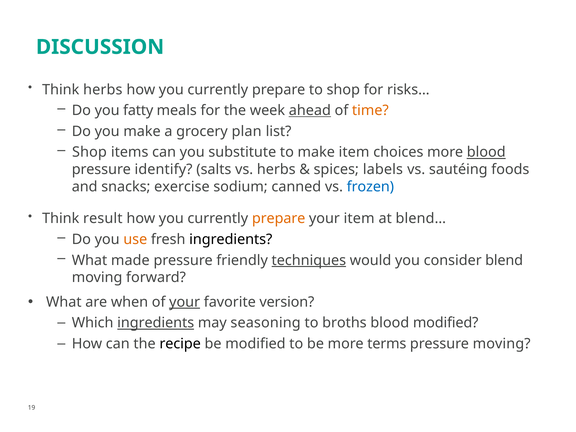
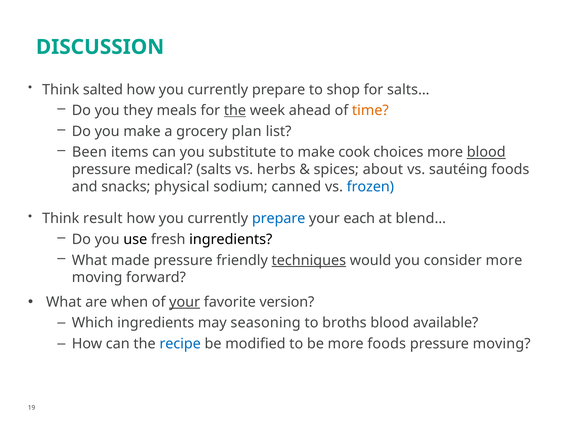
Think herbs: herbs -> salted (103, 90)
risks…: risks… -> salts… (408, 90)
fatty: fatty -> they (138, 110)
the underline: none -> present (235, 110)
ahead underline: present -> none (310, 110)
Shop: Shop -> Been (89, 152)
make item: item -> cook (354, 152)
identify: identify -> medical (164, 170)
labels: labels -> about (383, 170)
exercise: exercise -> physical (182, 187)
prepare colour: orange -> blue (279, 218)
your item: item -> each (359, 218)
use colour: orange -> black (135, 239)
consider blend: blend -> more (504, 260)
ingredients underline: present -> none (156, 323)
blood modified: modified -> available (446, 323)
recipe colour: black -> blue (180, 344)
more terms: terms -> foods (387, 344)
